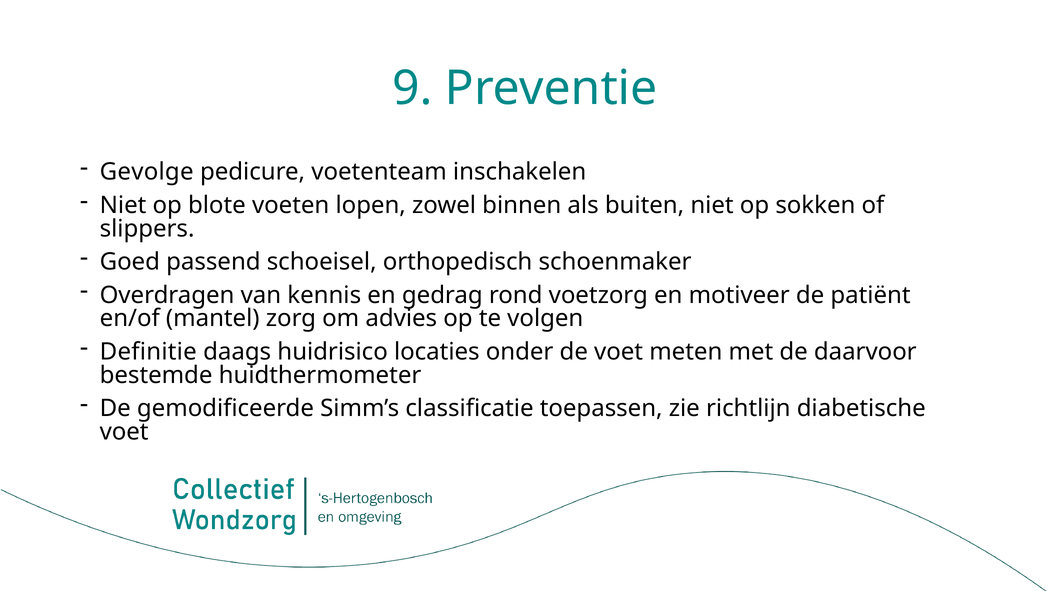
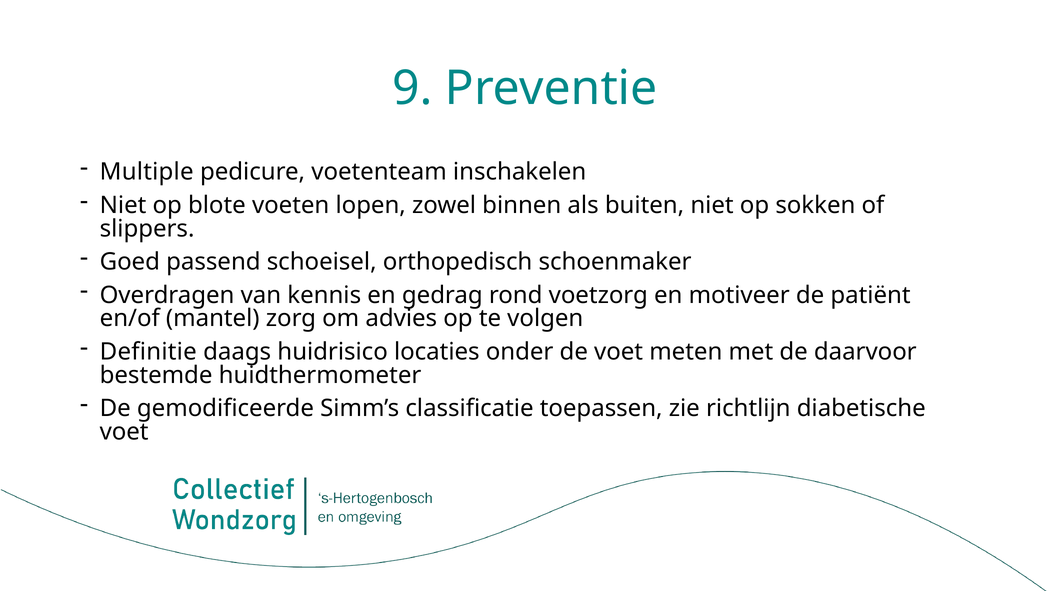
Gevolge: Gevolge -> Multiple (147, 172)
